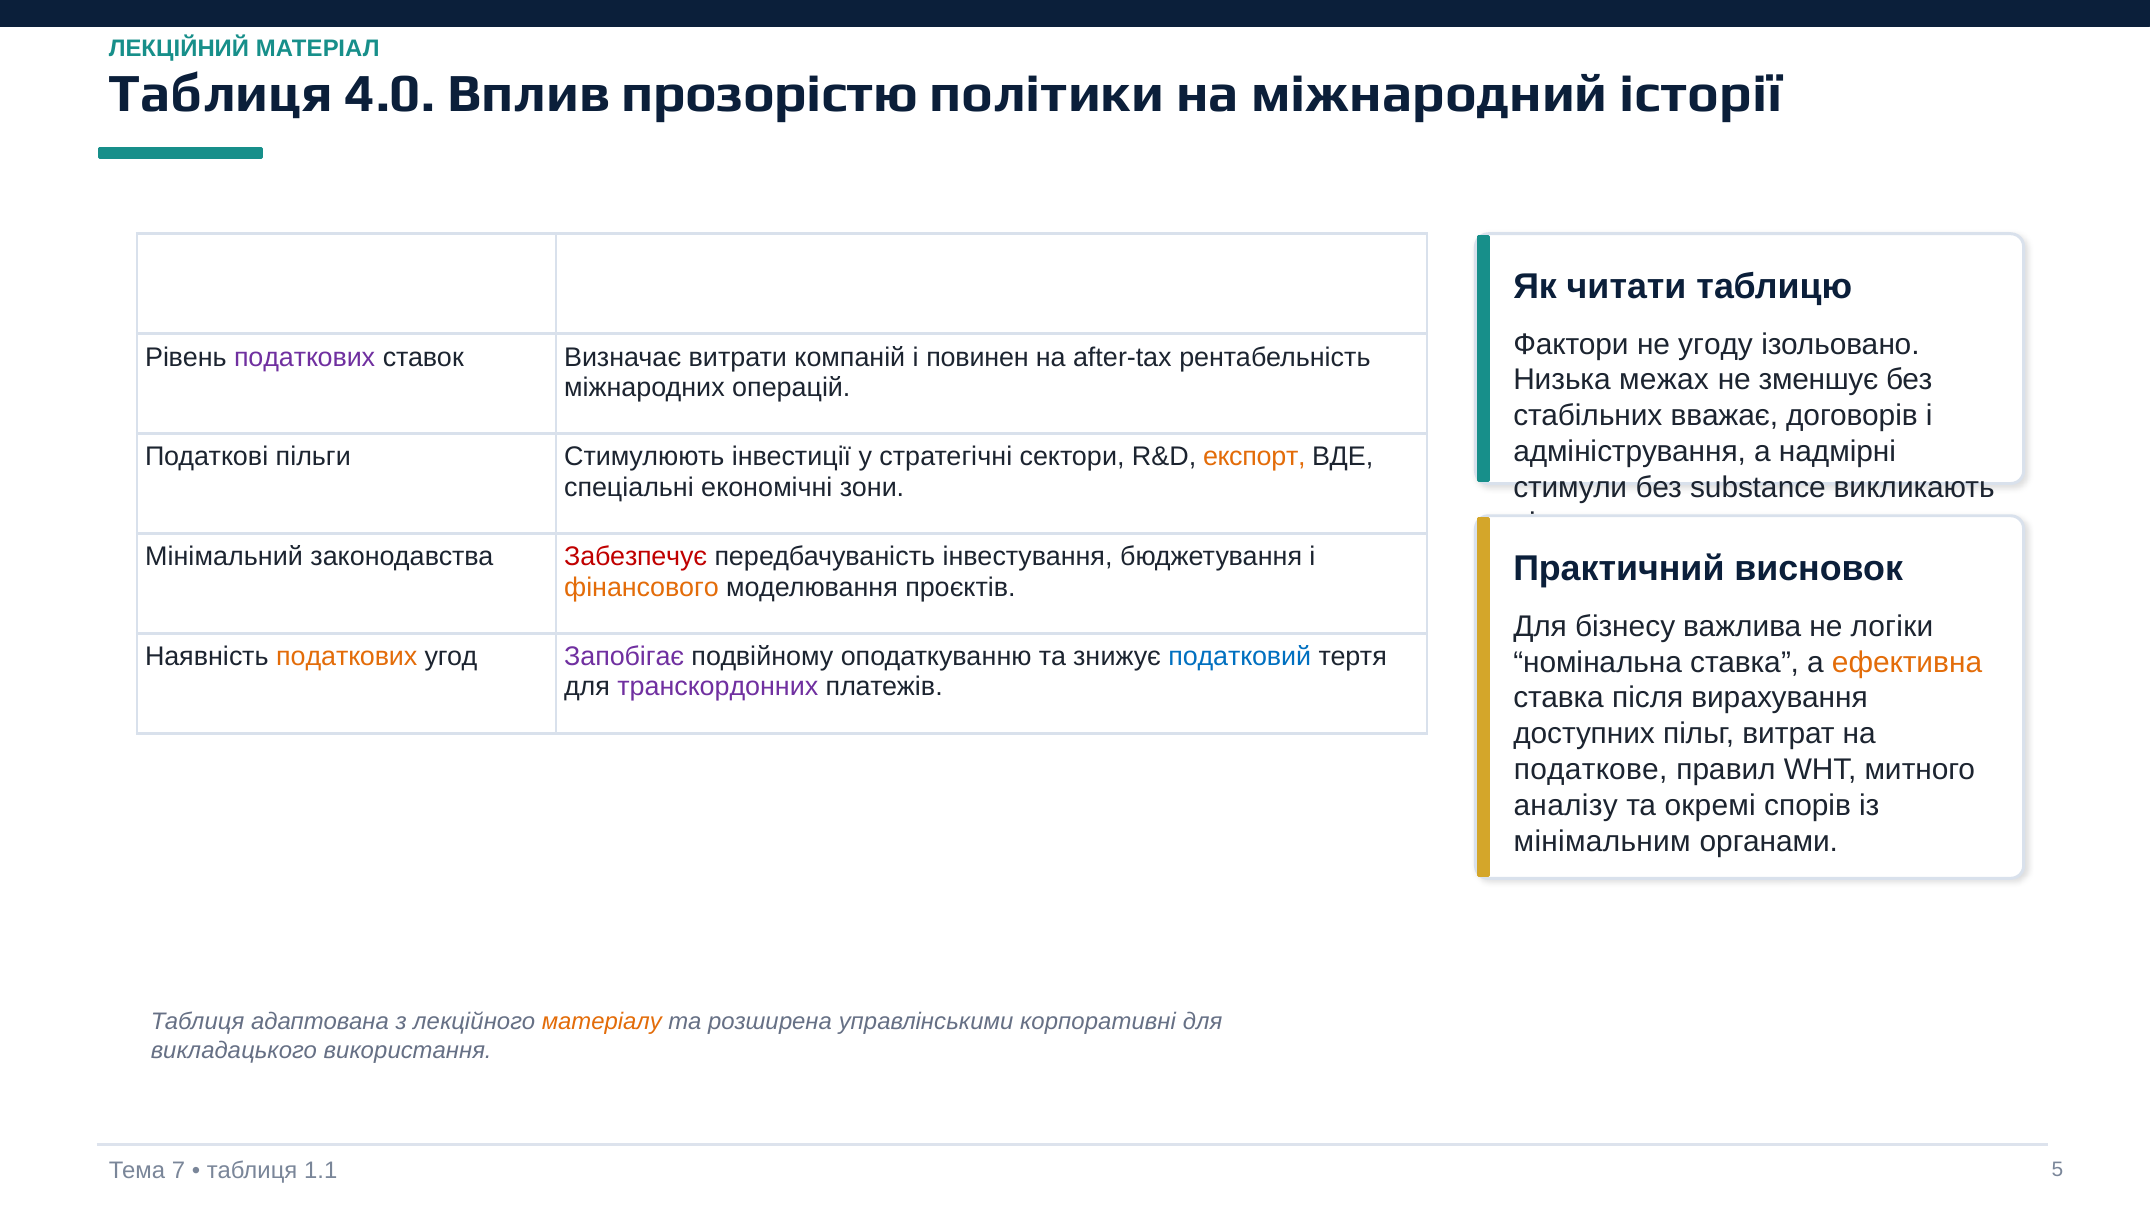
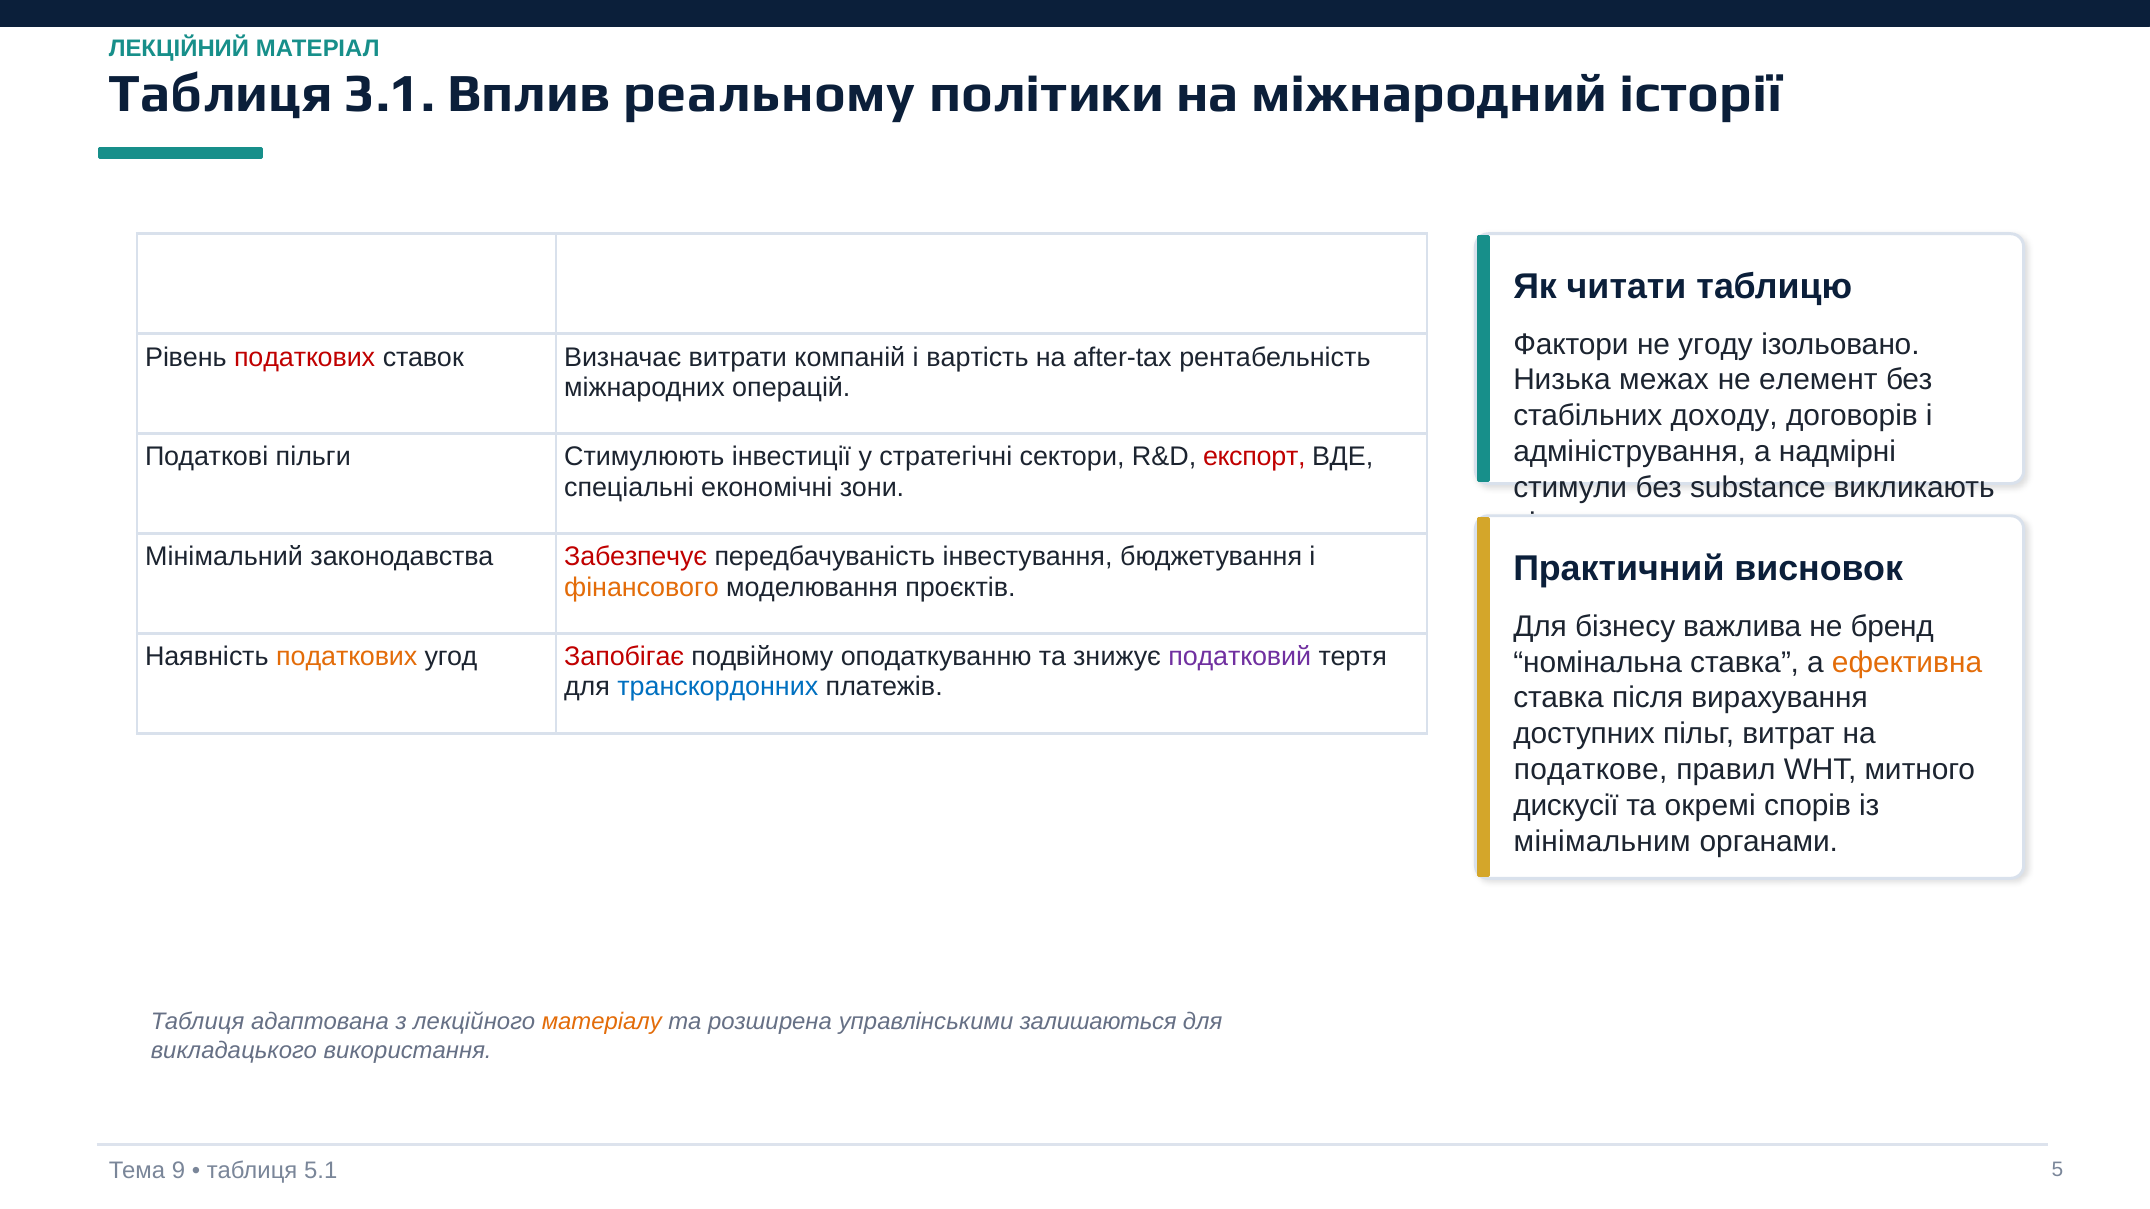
4.0: 4.0 -> 3.1 (390, 94)
прозорістю: прозорістю -> реальному (769, 94)
податкових colour: purple -> red (305, 357)
повинен: повинен -> вартість (977, 357)
зменшує: зменшує -> елемент (1818, 380)
вважає: вважає -> доходу (1724, 416)
експорт colour: orange -> red (1254, 457)
логіки: логіки -> бренд (1892, 627)
Запобігає colour: purple -> red (624, 657)
податковий colour: blue -> purple (1240, 657)
транскордонних colour: purple -> blue (718, 687)
аналізу: аналізу -> дискусії (1566, 806)
корпоративні: корпоративні -> залишаються (1098, 1022)
7: 7 -> 9 (178, 1171)
1.1: 1.1 -> 5.1 (321, 1171)
